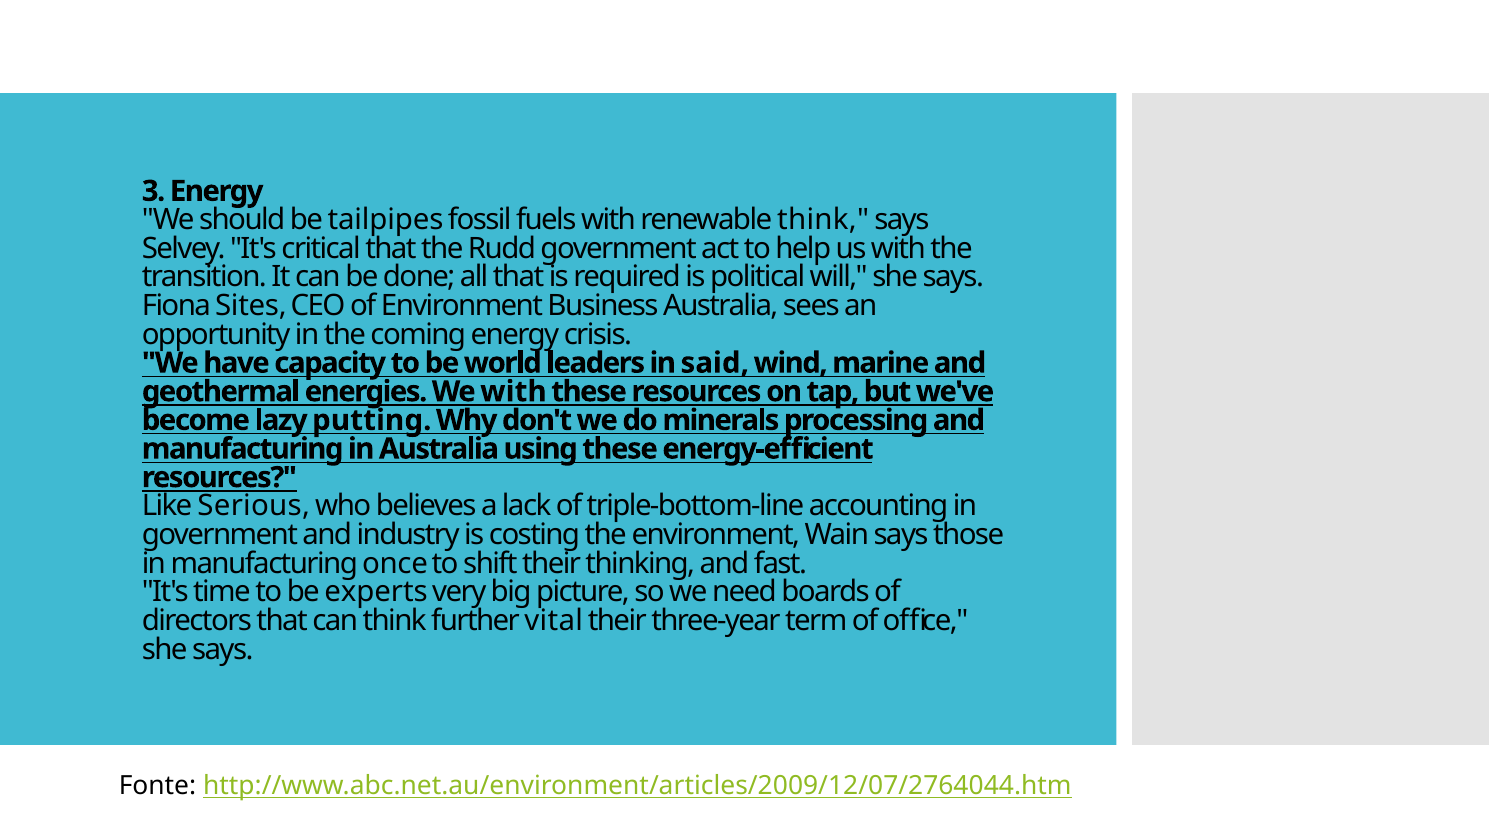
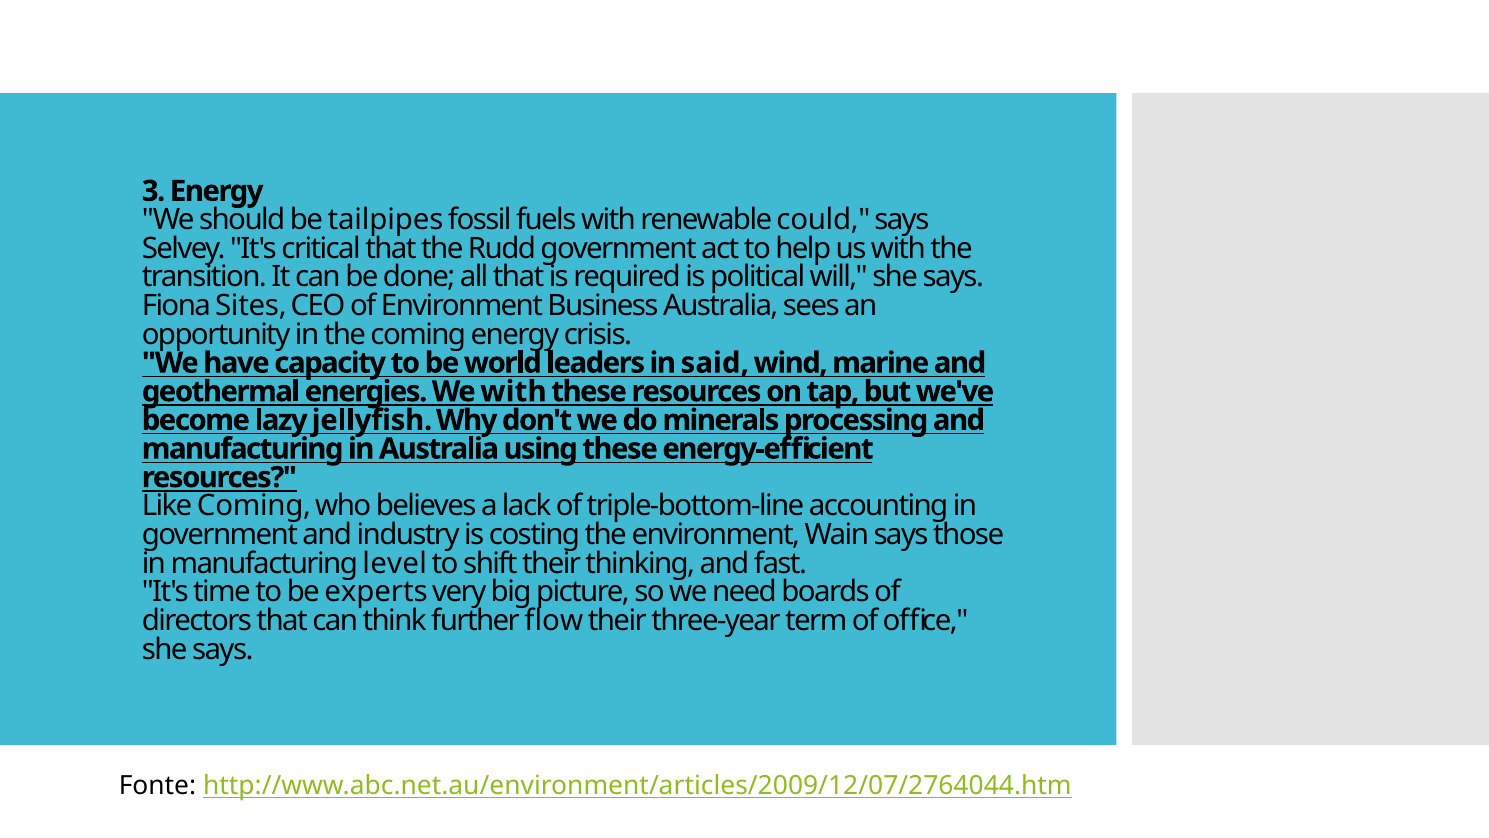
renewable think: think -> could (823, 220)
putting: putting -> jellyfish (372, 420)
Like Serious: Serious -> Coming (254, 506)
once: once -> level (395, 563)
vital: vital -> flow (554, 620)
